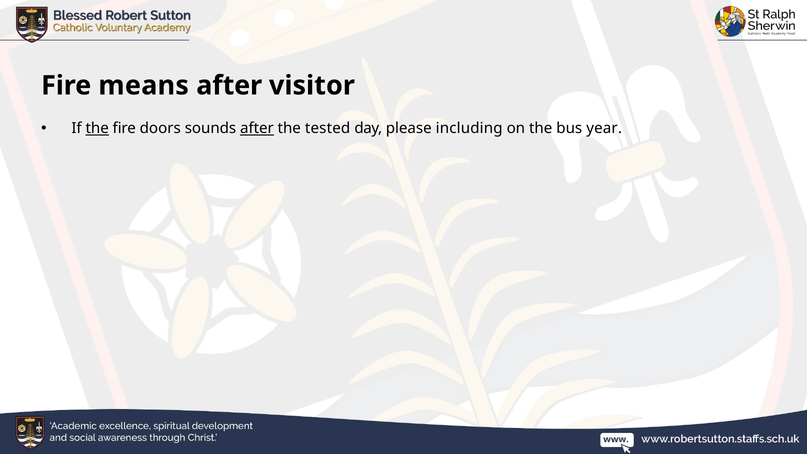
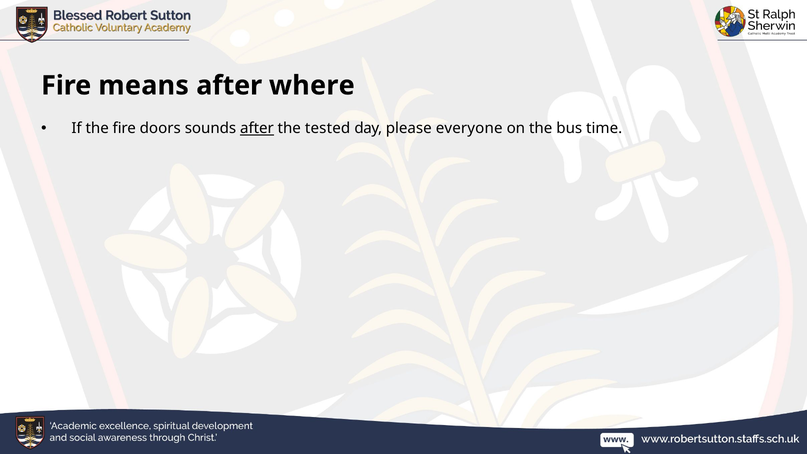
visitor: visitor -> where (312, 86)
the underline: present -> none (97, 128)
including: including -> everyone (469, 128)
year: year -> time (604, 128)
